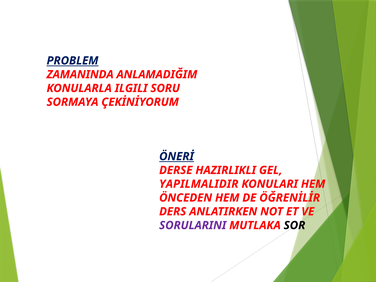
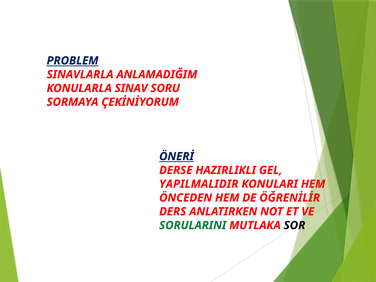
ZAMANINDA: ZAMANINDA -> SINAVLARLA (80, 74)
ILGILI: ILGILI -> SINAV (131, 88)
SORULARINI colour: purple -> green (193, 225)
